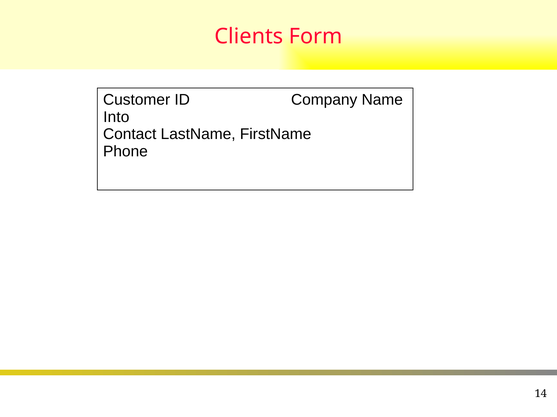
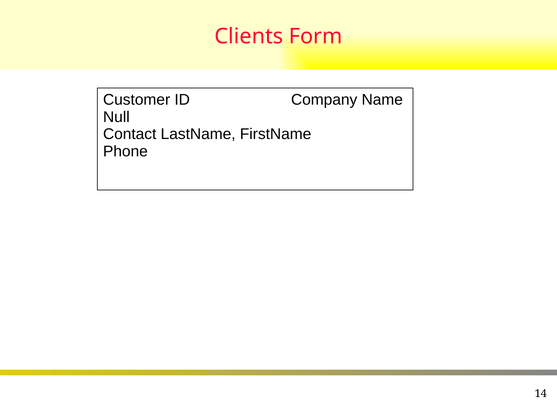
Into: Into -> Null (116, 117)
